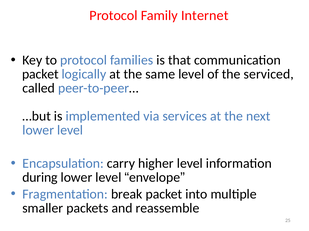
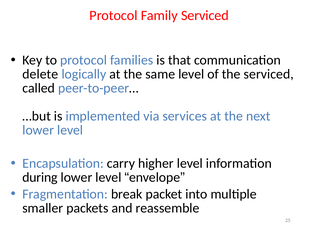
Family Internet: Internet -> Serviced (205, 16)
packet: packet -> delete (40, 74)
